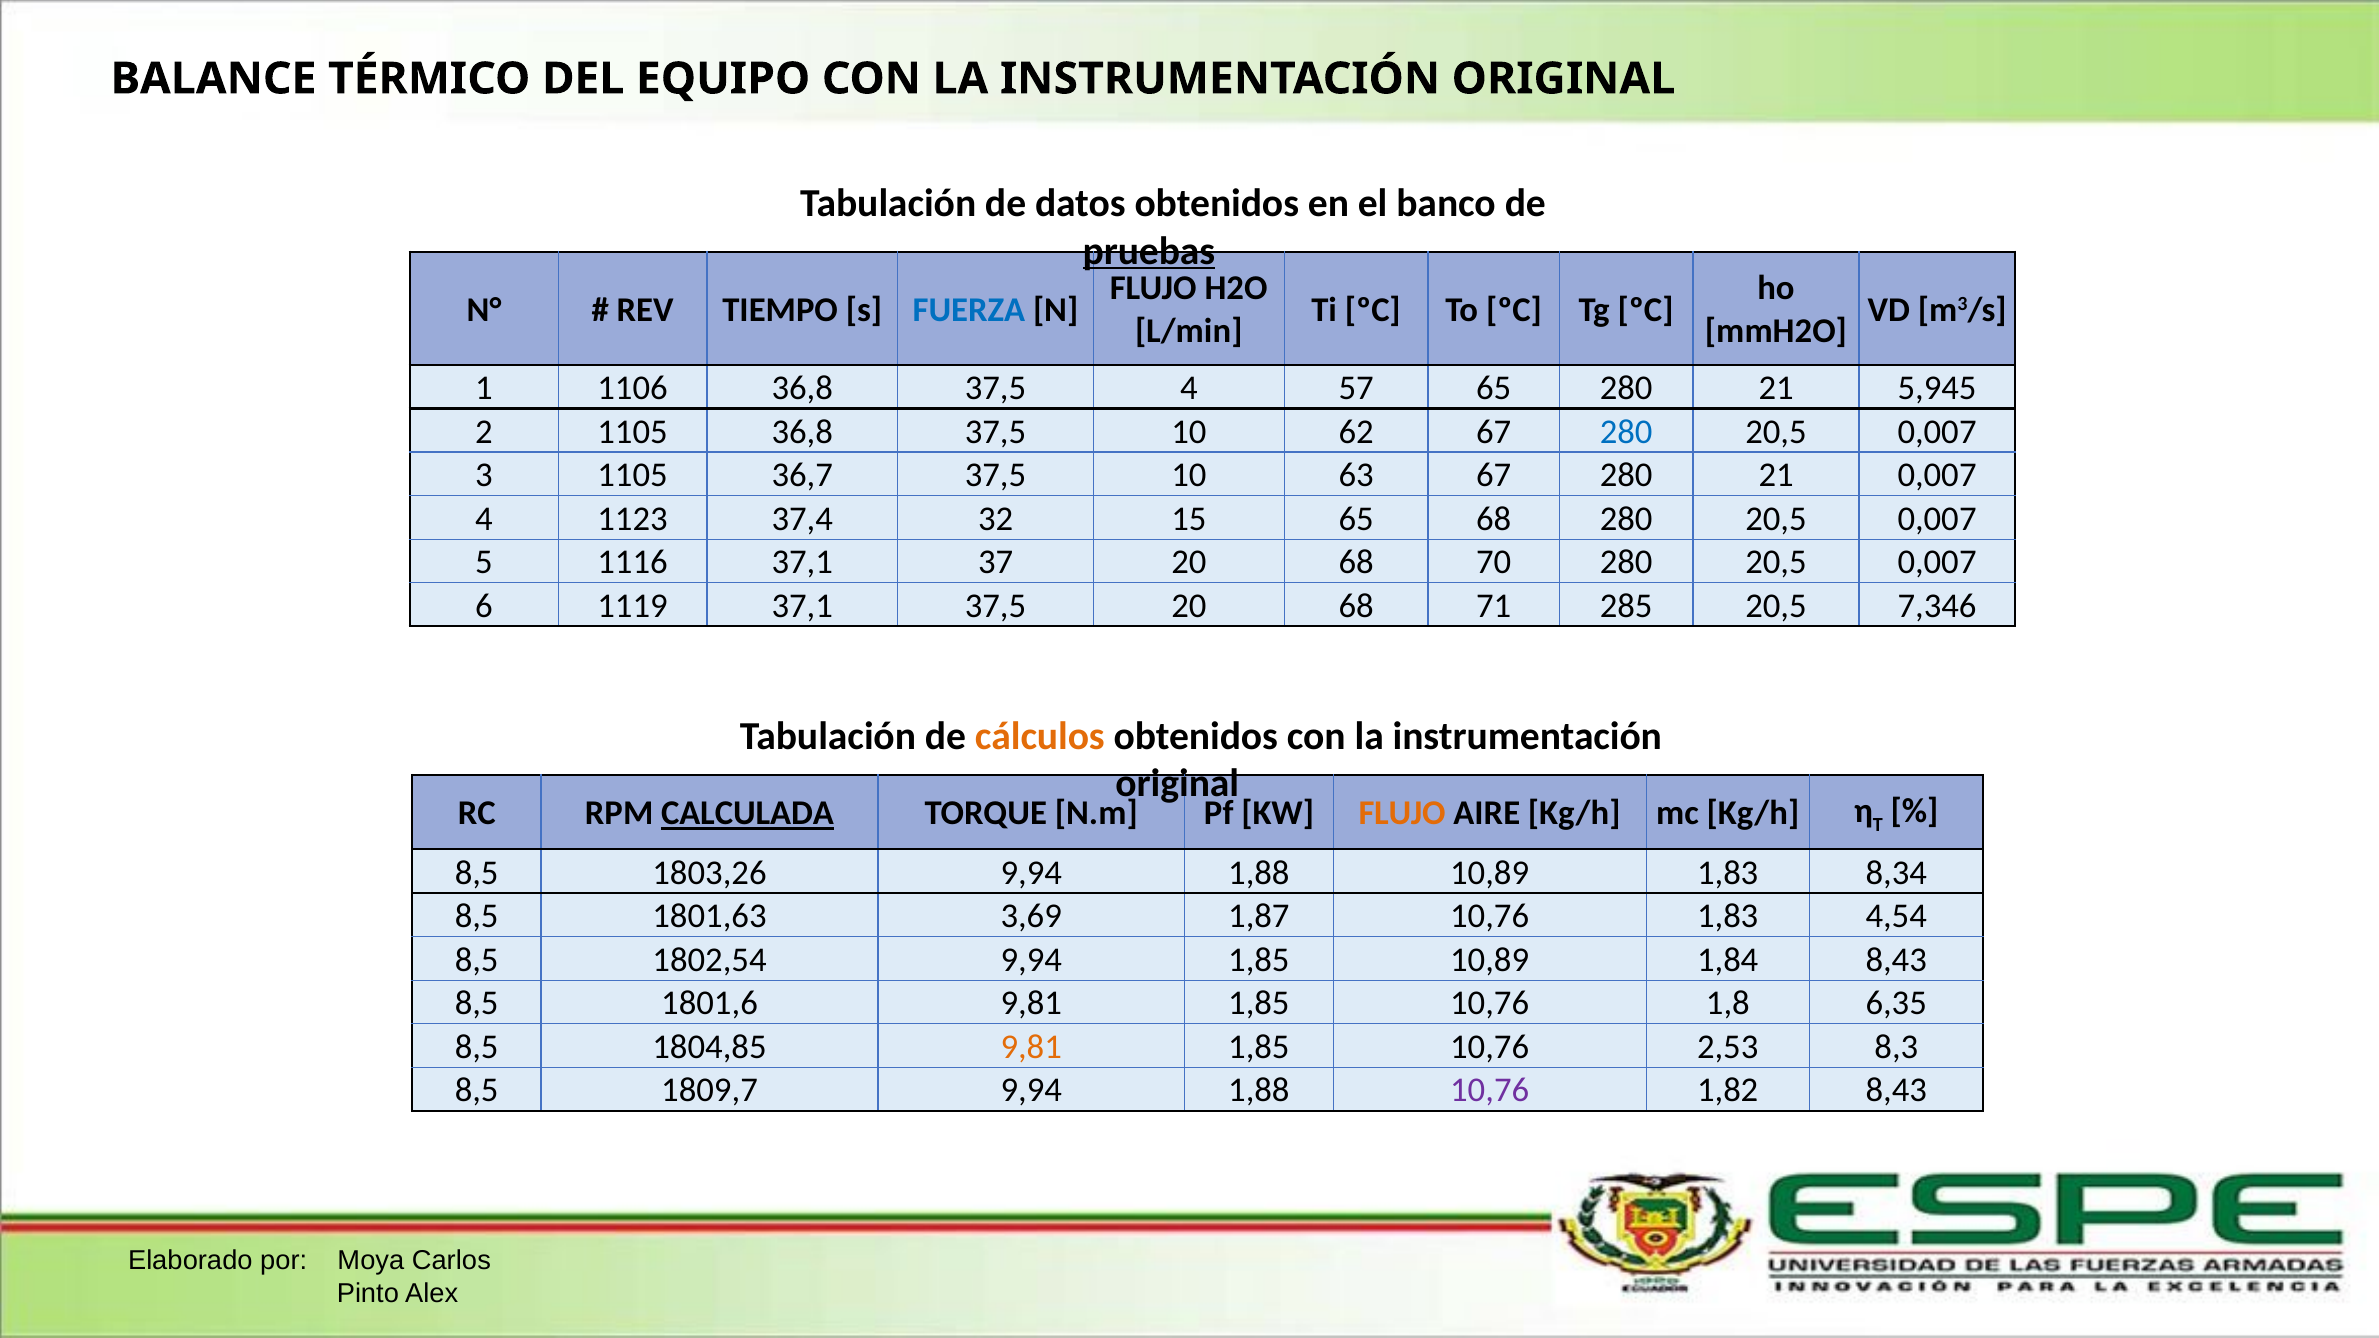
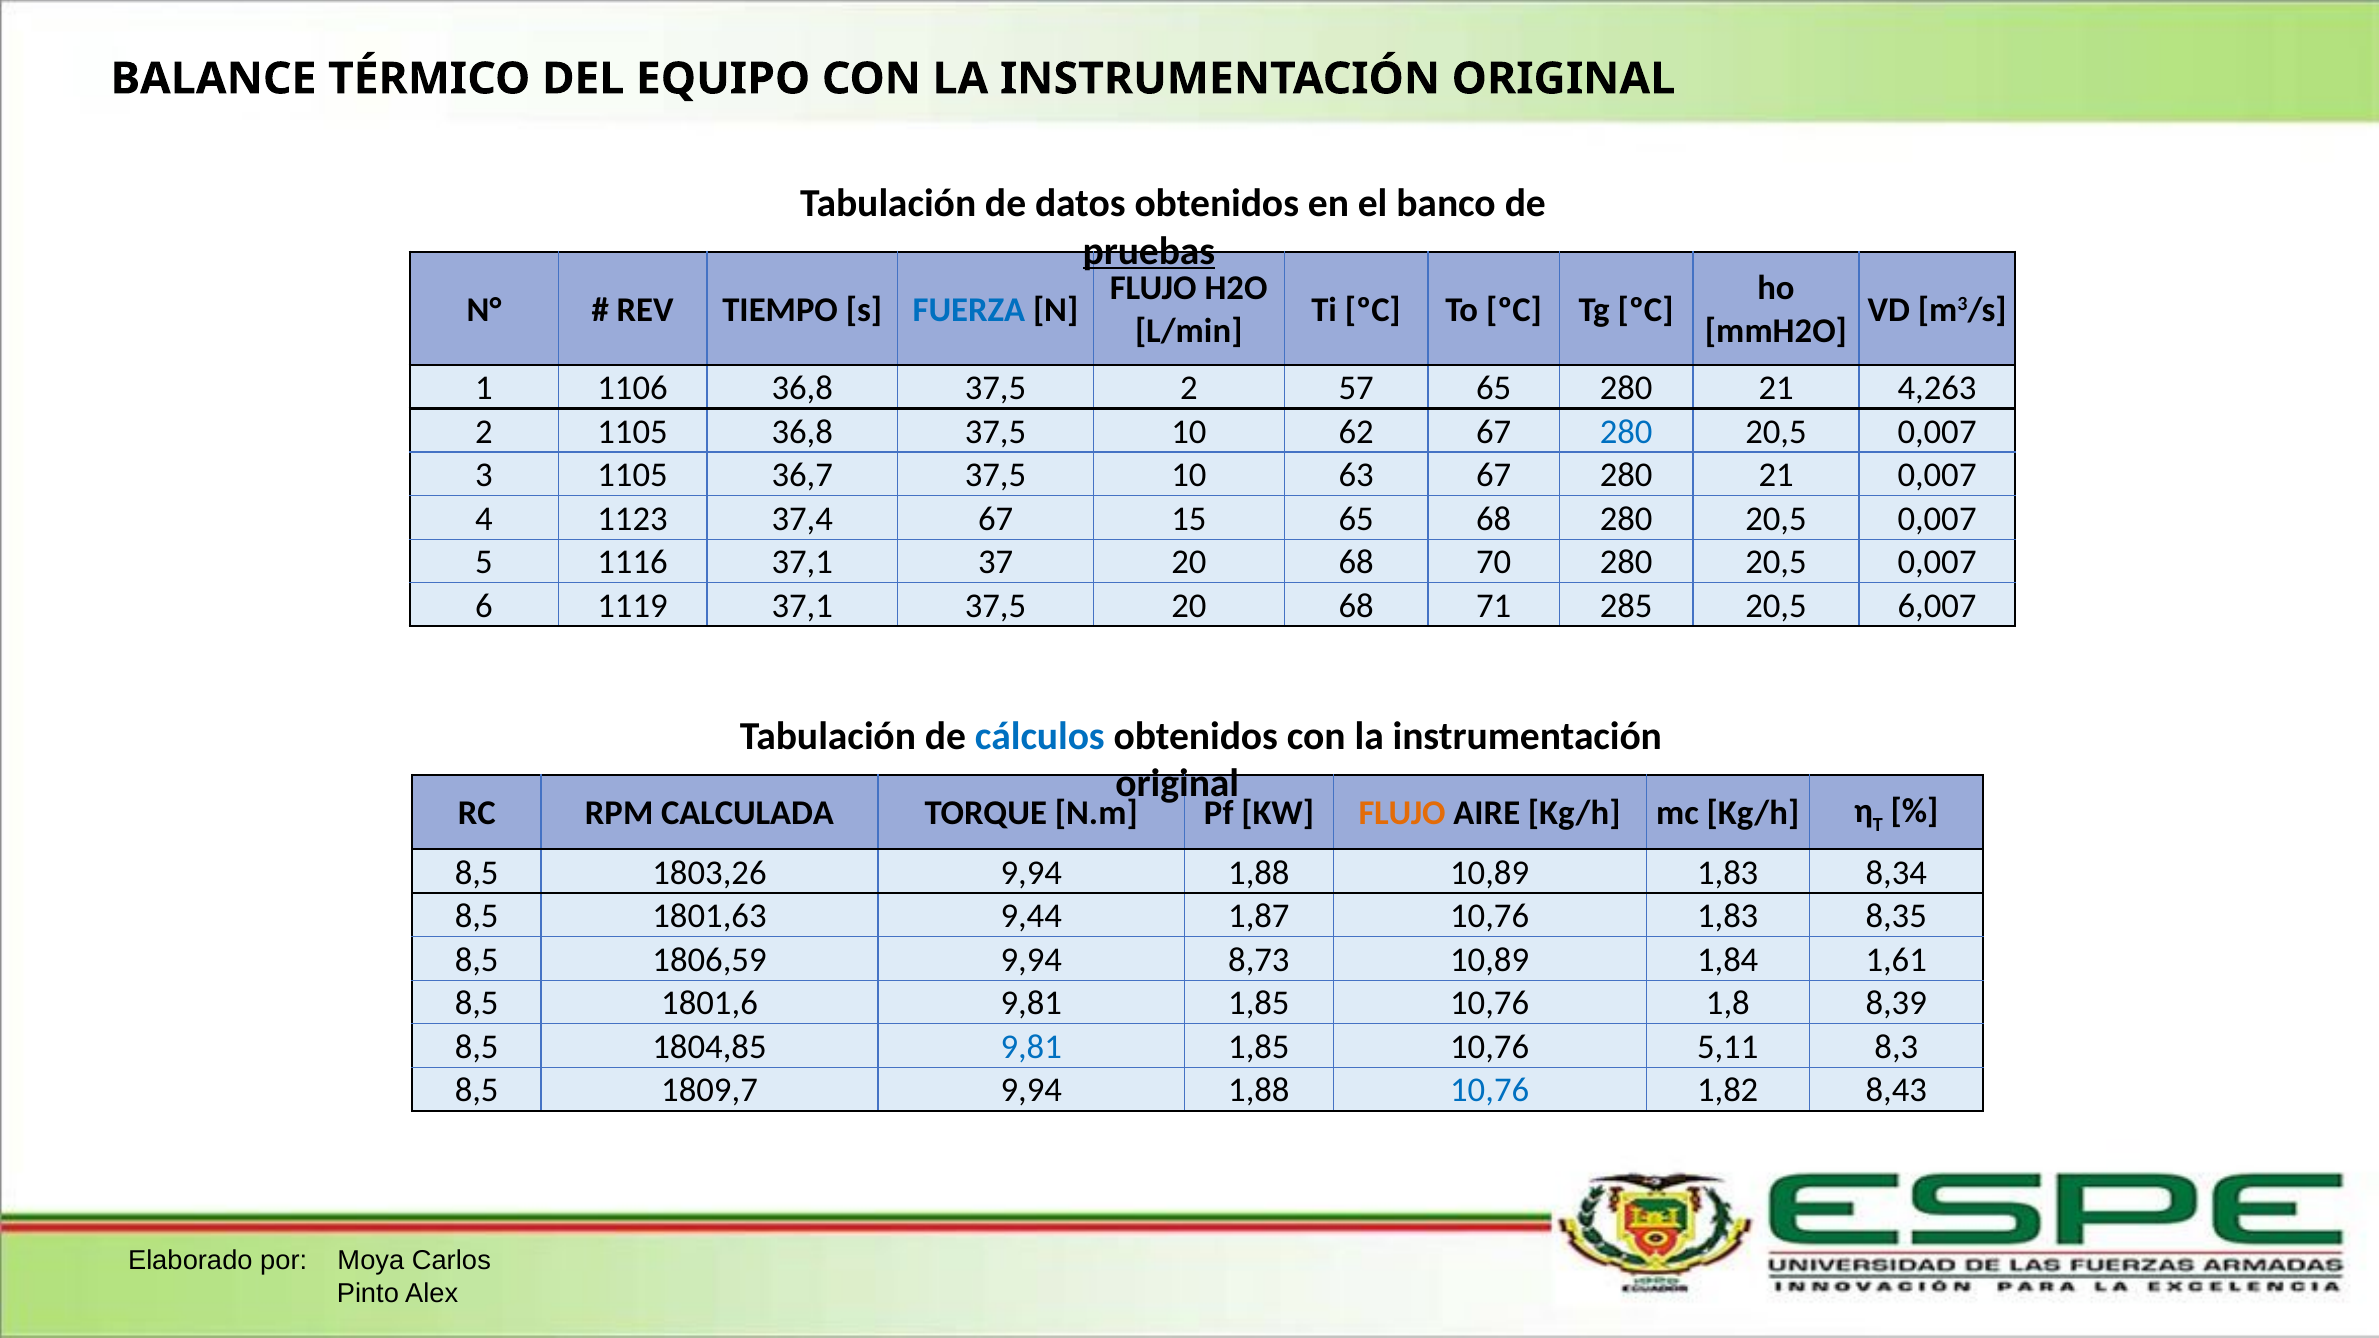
37,5 4: 4 -> 2 (1189, 388)
5,945: 5,945 -> 4,263 (1937, 388)
37,4 32: 32 -> 67 (996, 519)
7,346: 7,346 -> 6,007 (1937, 606)
cálculos colour: orange -> blue (1040, 736)
CALCULADA underline: present -> none (747, 814)
3,69: 3,69 -> 9,44 (1031, 916)
4,54: 4,54 -> 8,35 (1896, 916)
1802,54: 1802,54 -> 1806,59 (710, 960)
9,94 1,85: 1,85 -> 8,73 (1259, 960)
1,84 8,43: 8,43 -> 1,61 (1896, 960)
6,35: 6,35 -> 8,39 (1896, 1004)
9,81 colour: orange -> blue (1031, 1047)
2,53: 2,53 -> 5,11 (1728, 1047)
10,76 colour: purple -> blue (1490, 1091)
